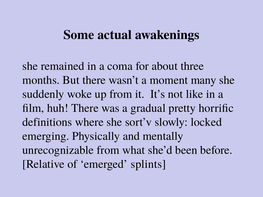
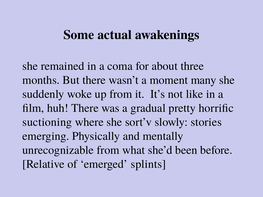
definitions: definitions -> suctioning (47, 122)
locked: locked -> stories (206, 122)
